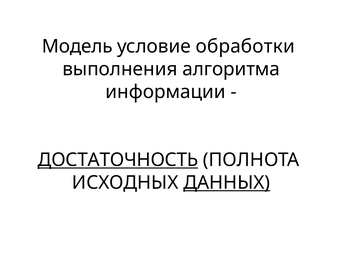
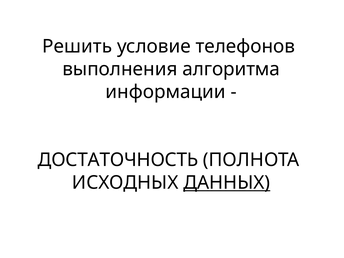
Модель: Модель -> Решить (77, 46)
обработки: обработки -> телефонов (245, 46)
ДОСТАТОЧНОСТЬ underline: present -> none (118, 160)
